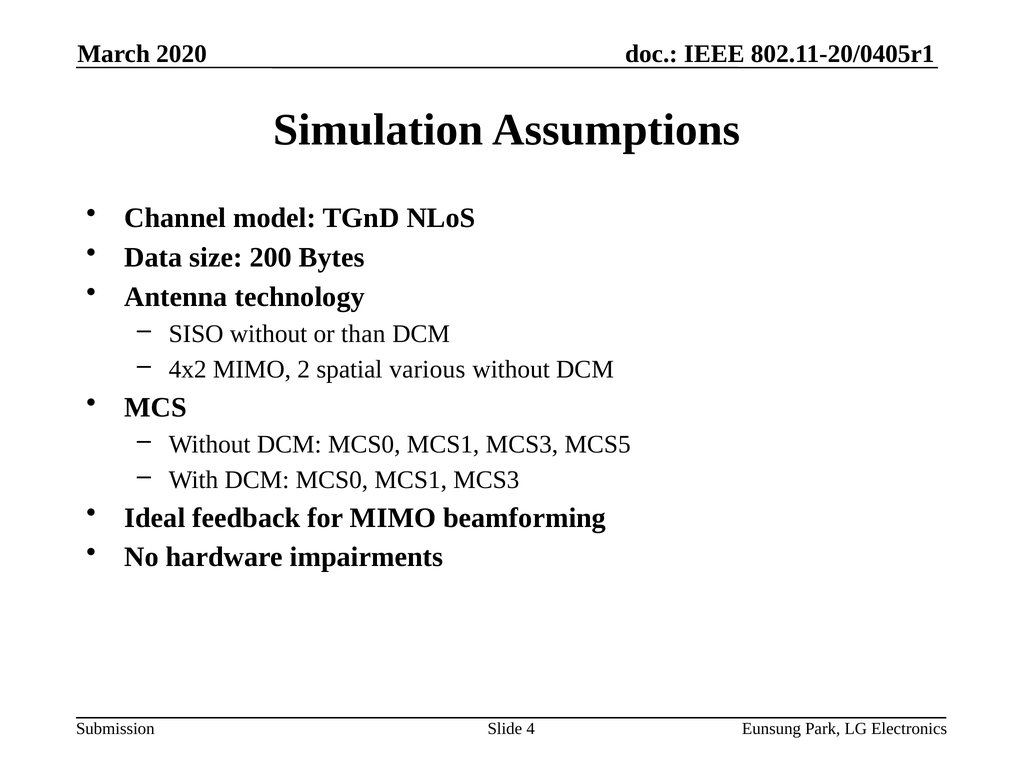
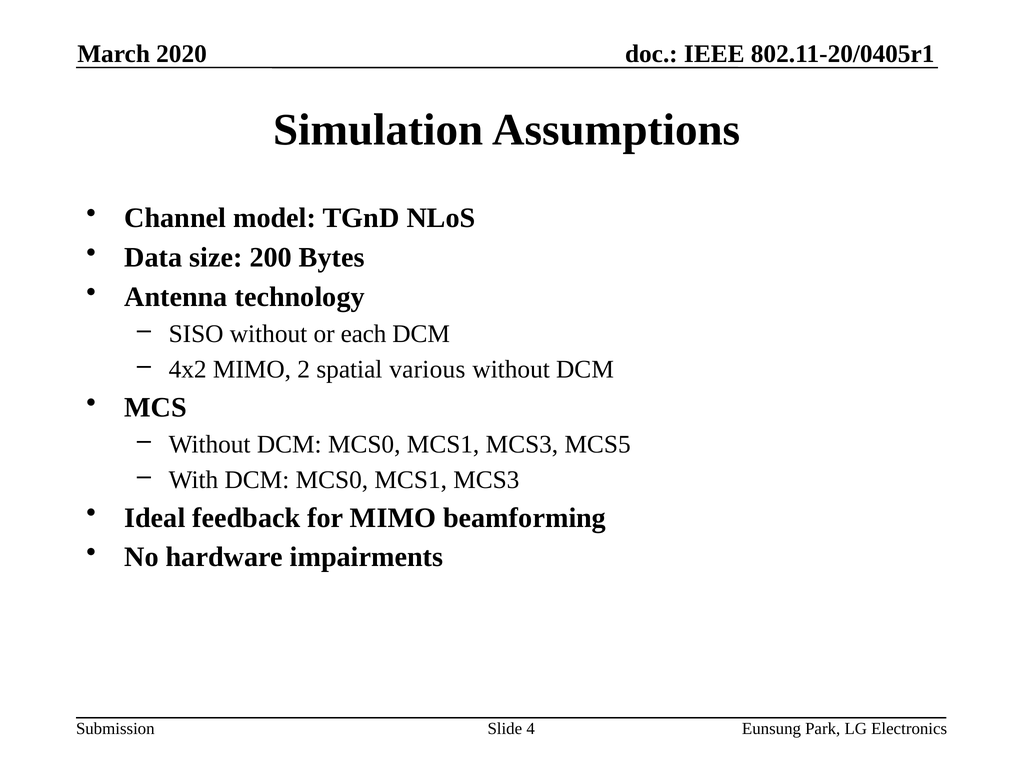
than: than -> each (364, 334)
